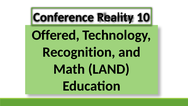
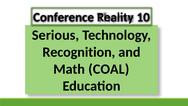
Offered: Offered -> Serious (56, 35)
LAND: LAND -> COAL (109, 69)
